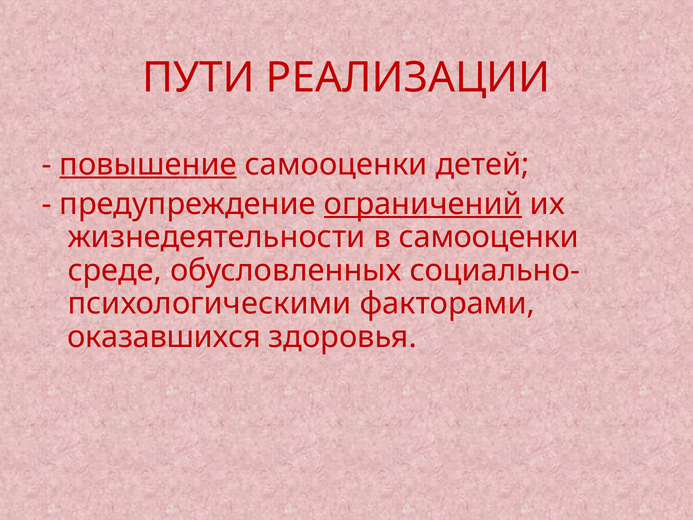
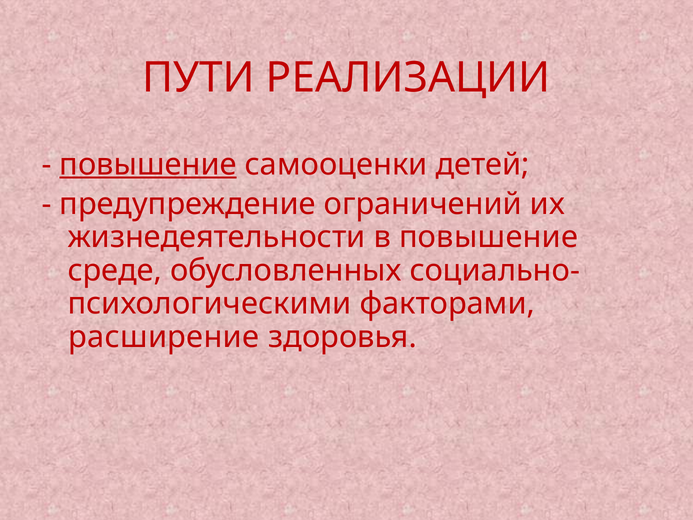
ограничений underline: present -> none (423, 204)
в самооценки: самооценки -> повышение (489, 237)
оказавшихся: оказавшихся -> расширение (164, 337)
